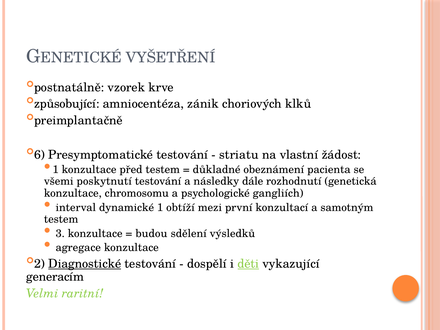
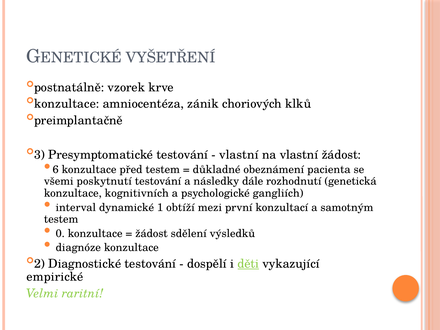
způsobující: způsobující -> konzultace (67, 104)
6: 6 -> 3 (39, 155)
striatu: striatu -> vlastní (239, 155)
1: 1 -> 6 (56, 169)
chromosomu: chromosomu -> kognitivních (137, 193)
3: 3 -> 0 (60, 234)
budou: budou -> žádost (151, 234)
agregace: agregace -> diagnóze (78, 248)
Diagnostické underline: present -> none (85, 264)
generacím: generacím -> empirické (55, 277)
